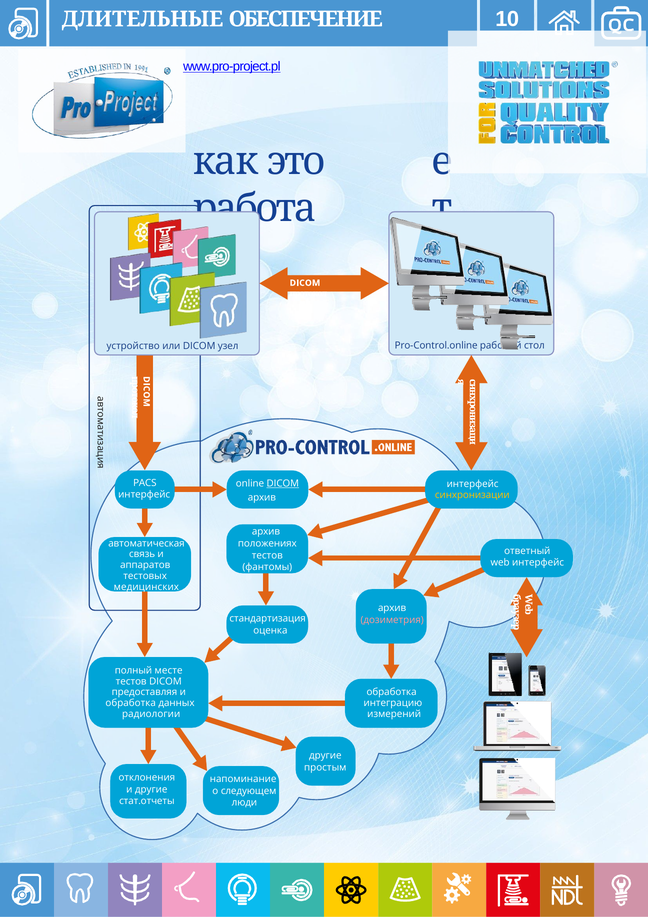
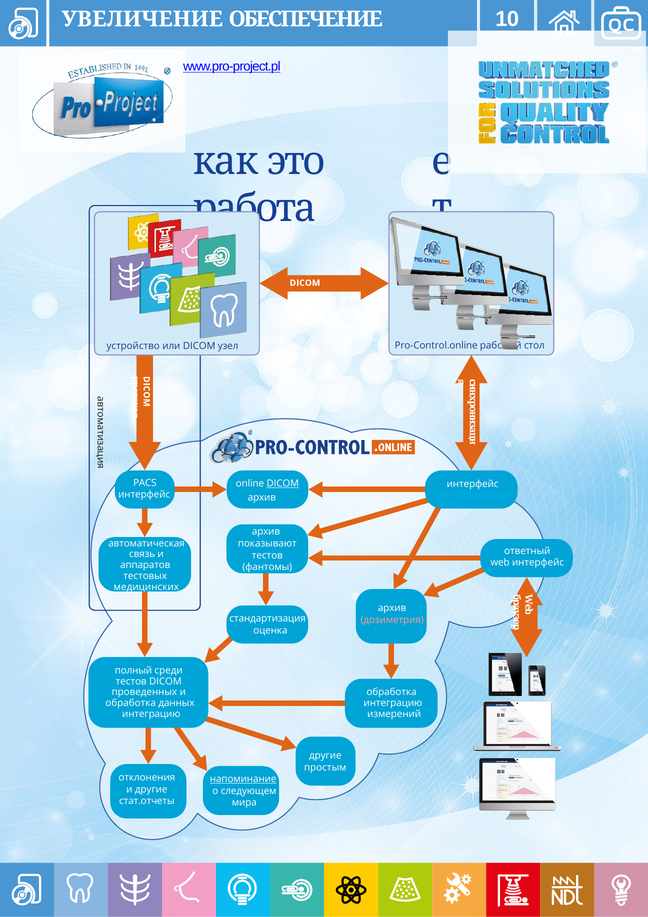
ДЛИТЕЛЬНЫЕ: ДЛИТЕЛЬНЫЕ -> УВЕЛИЧЕНИЕ (142, 19)
синхронизации colour: yellow -> light blue (472, 495)
положениях: положениях -> показывают (267, 544)
месте: месте -> среди (169, 670)
предоставляя: предоставляя -> проведенных (144, 692)
радиологии: радиологии -> интеграцию (151, 714)
напоминание underline: none -> present (243, 779)
люди: люди -> мира (244, 803)
